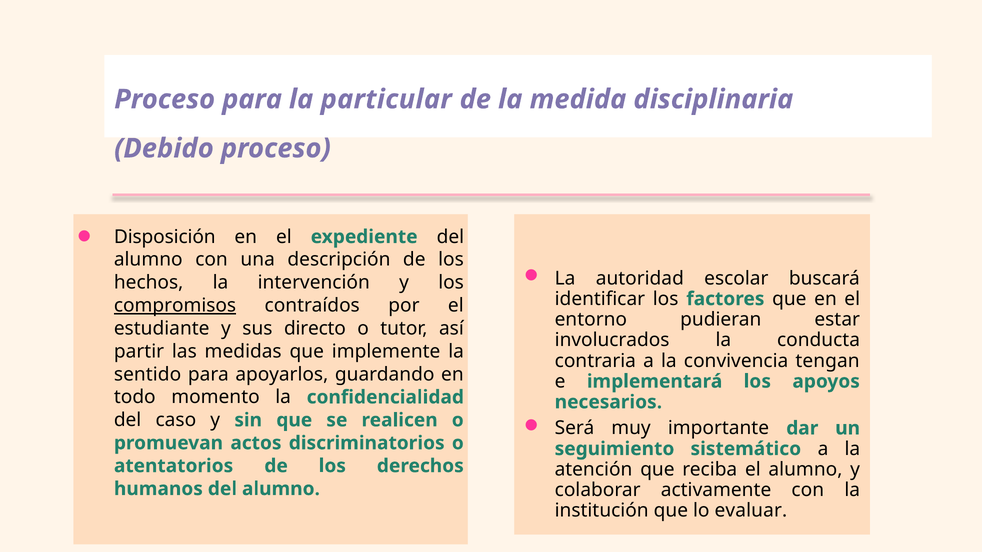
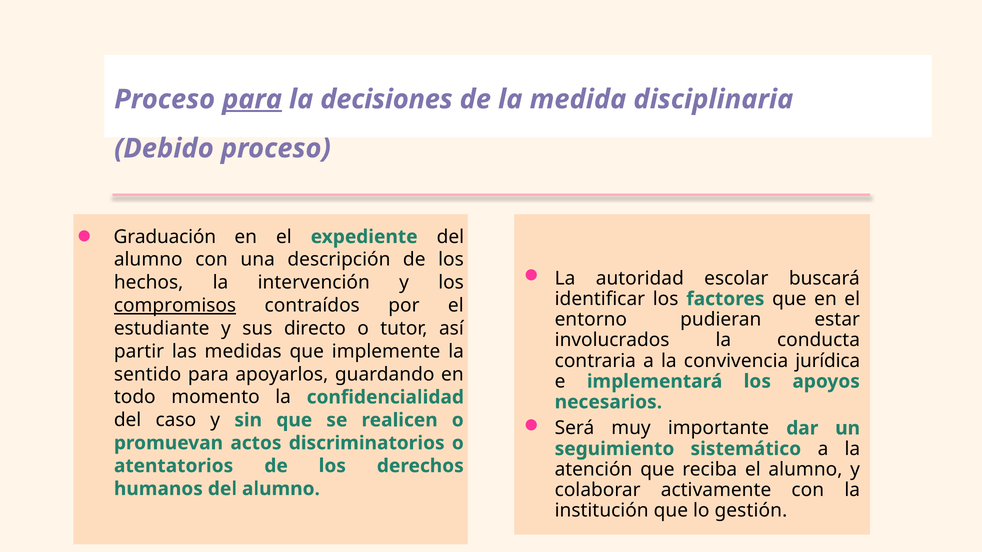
para underline: none -> present (252, 99)
particular: particular -> decisiones (386, 99)
Disposición: Disposición -> Graduación (165, 237)
tengan: tengan -> jurídica (828, 361)
evaluar: evaluar -> gestión (751, 511)
